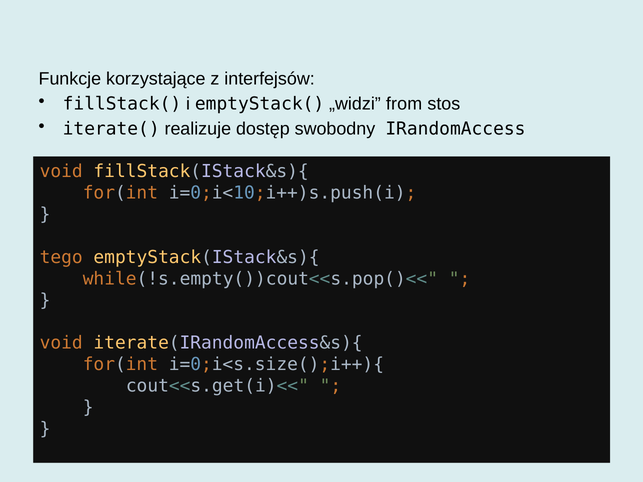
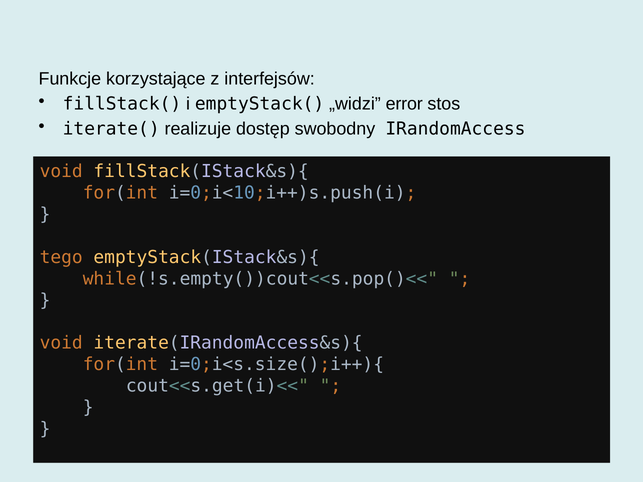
from: from -> error (404, 104)
